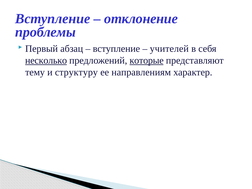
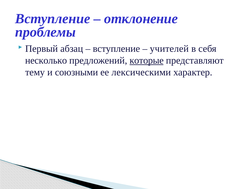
несколько underline: present -> none (46, 60)
структуру: структуру -> союзными (76, 72)
направлениям: направлениям -> лексическими (141, 72)
